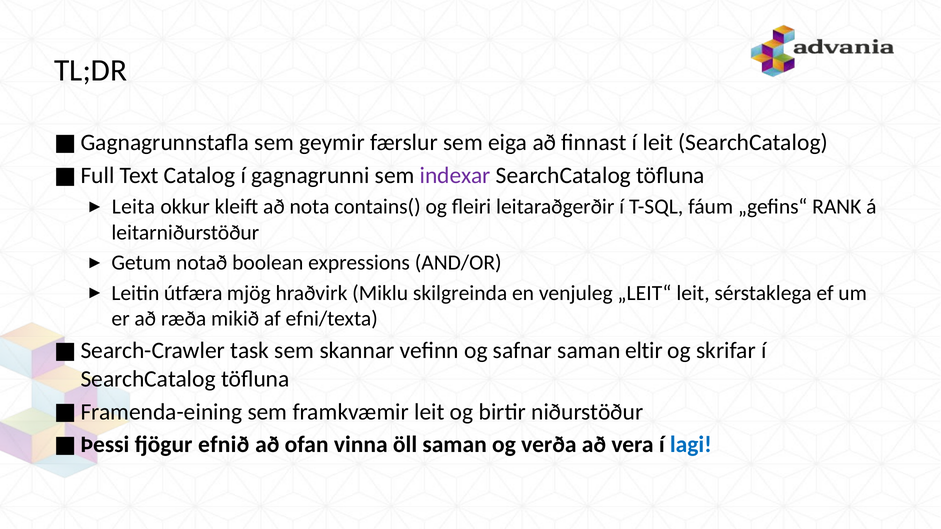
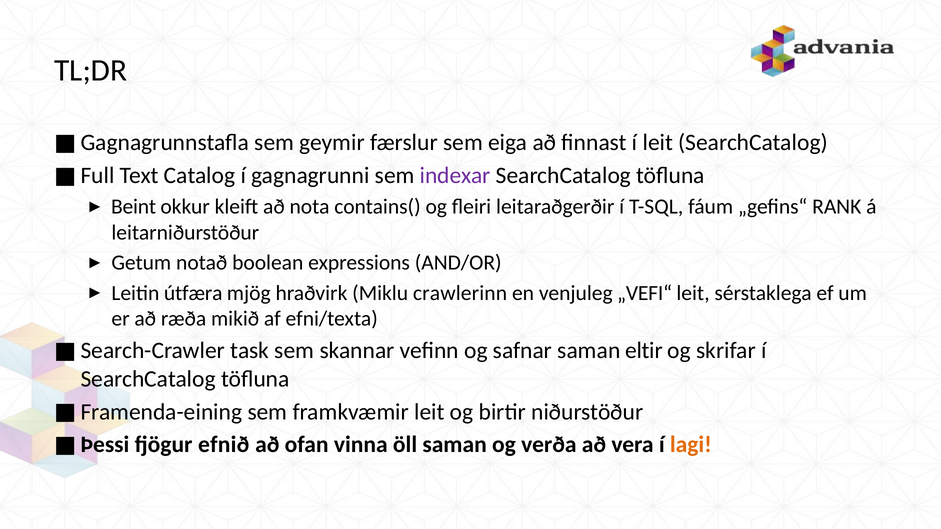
Leita: Leita -> Beint (134, 207)
skilgreinda: skilgreinda -> crawlerinn (460, 293)
„LEIT“: „LEIT“ -> „VEFI“ (645, 293)
lagi colour: blue -> orange (691, 445)
